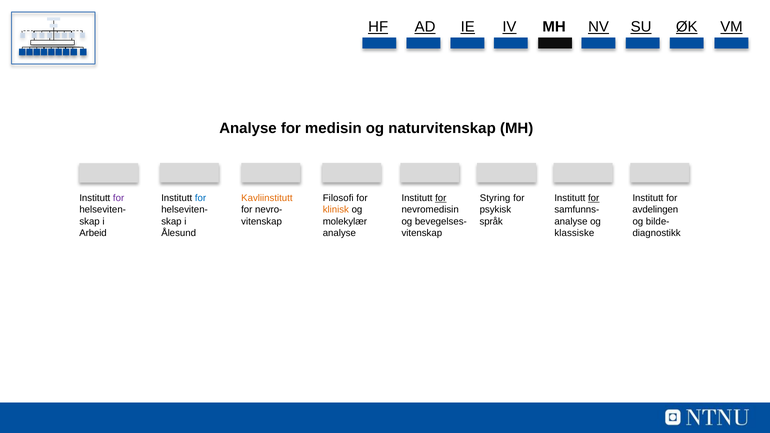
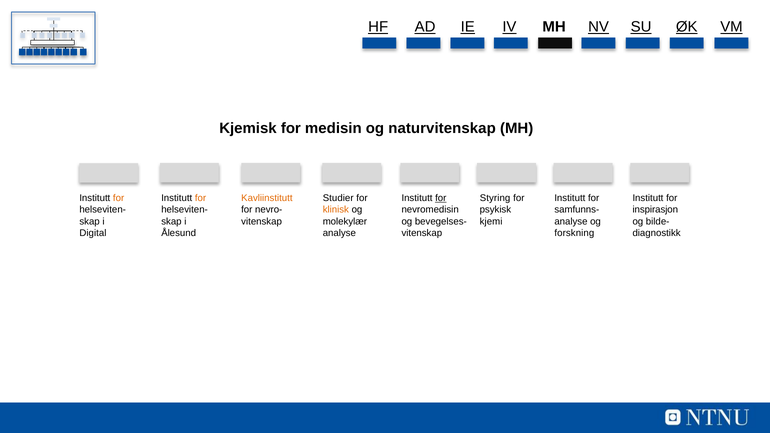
Analyse: Analyse -> Kjemisk (248, 128)
for colour: purple -> orange (119, 198)
for colour: blue -> orange (201, 198)
Filosofi: Filosofi -> Studier (338, 198)
for underline: present -> none (594, 198)
avdelingen: avdelingen -> inspirasjon (655, 210)
språk: språk -> kjemi (491, 221)
Arbeid: Arbeid -> Digital (93, 233)
klassiske: klassiske -> forskning (574, 233)
